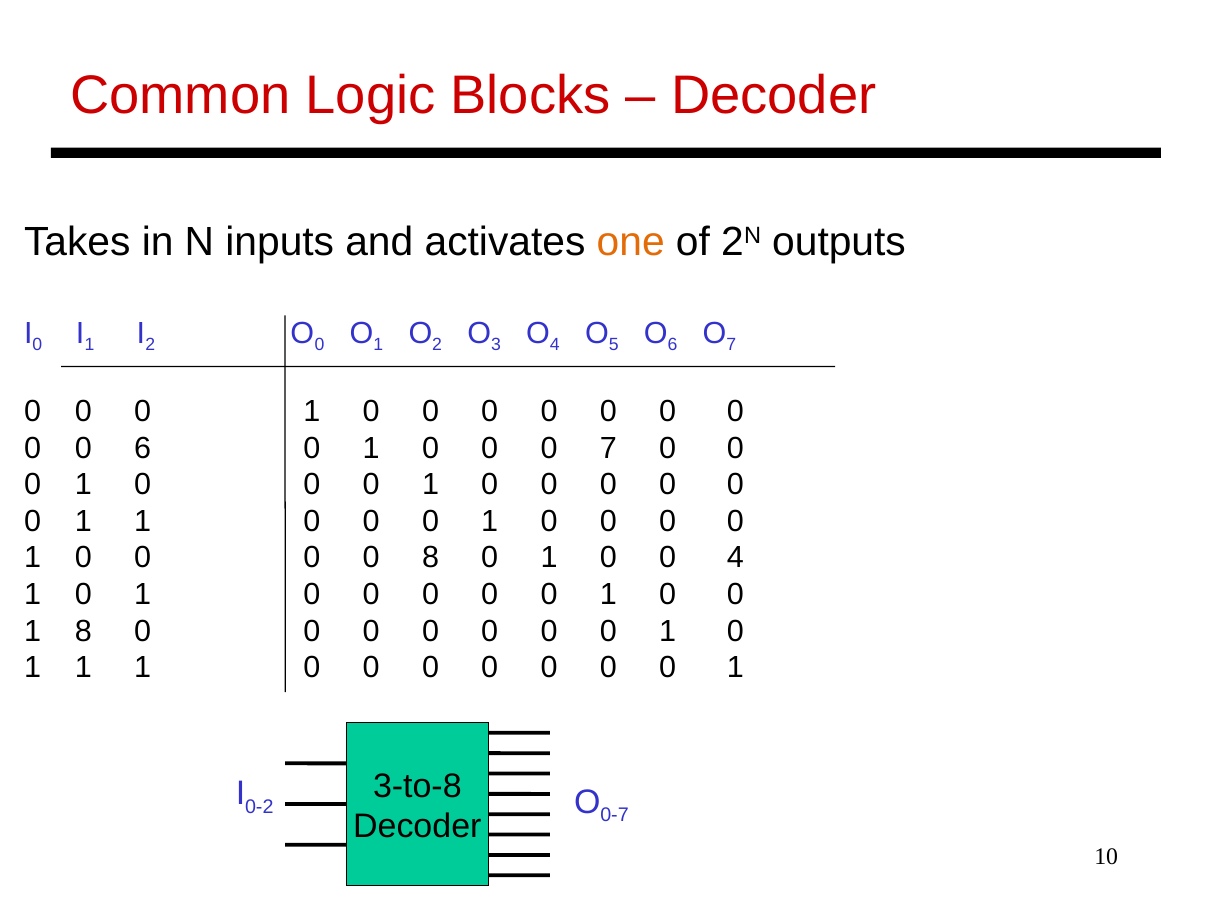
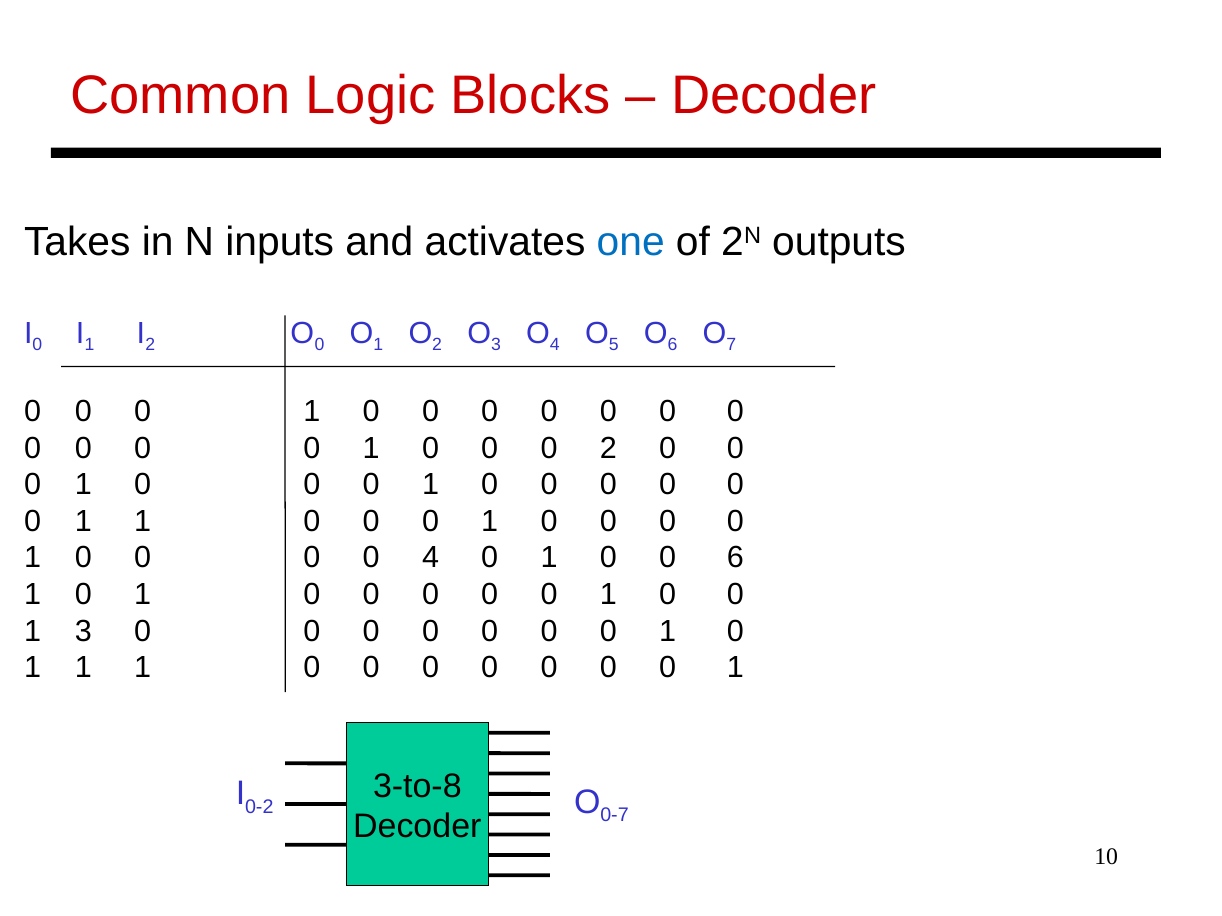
one colour: orange -> blue (631, 242)
6: 6 -> 0 (143, 448)
0 7: 7 -> 2 (608, 448)
0 8: 8 -> 4 (431, 558)
0 4: 4 -> 6 (735, 558)
1 8: 8 -> 3 (83, 631)
